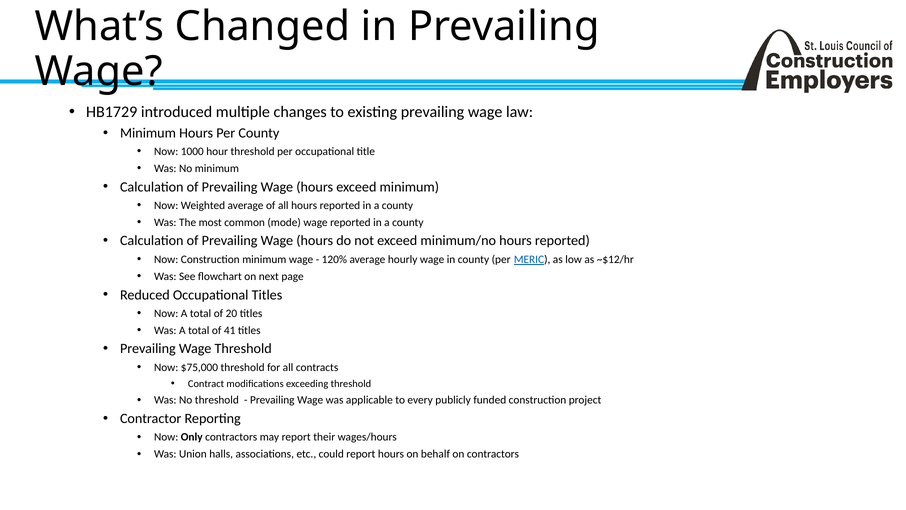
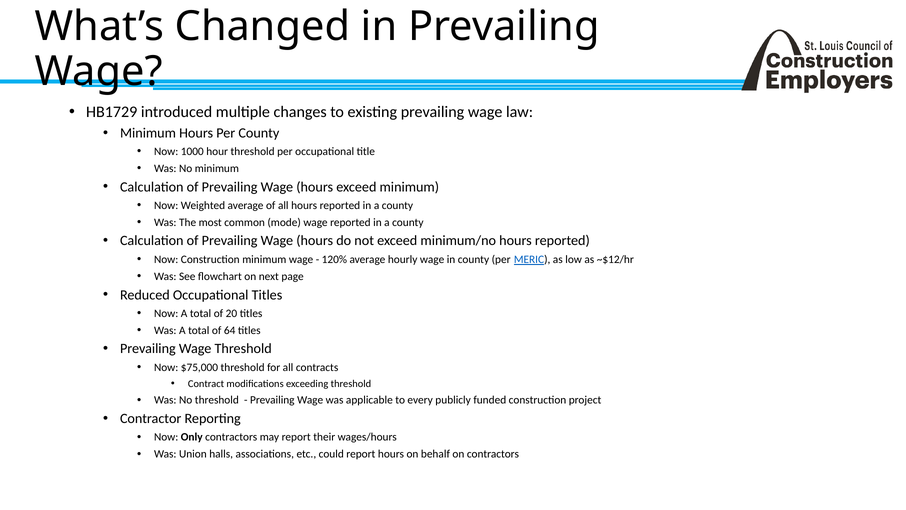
41: 41 -> 64 (230, 330)
